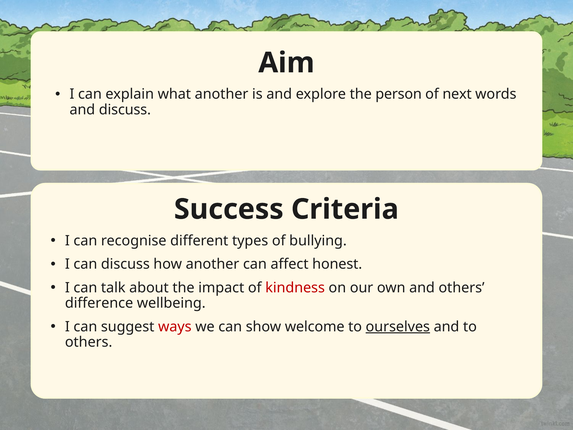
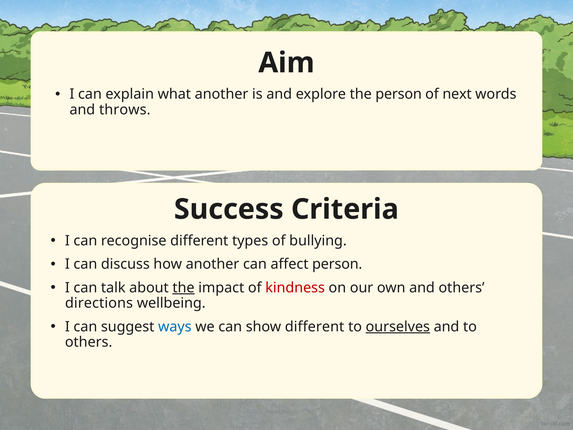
and discuss: discuss -> throws (125, 110)
affect honest: honest -> person (337, 264)
the underline: none -> present (184, 288)
difference: difference -> directions (99, 303)
ways colour: red -> blue (175, 326)
show welcome: welcome -> different (315, 326)
